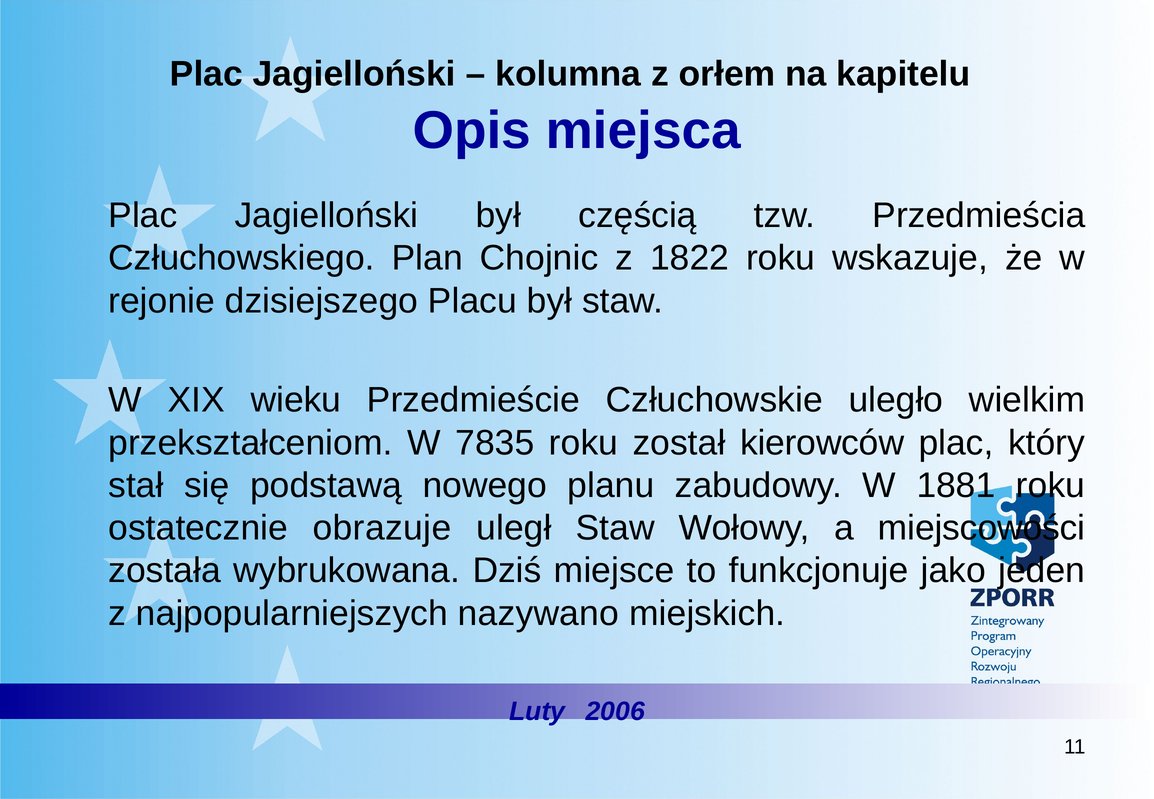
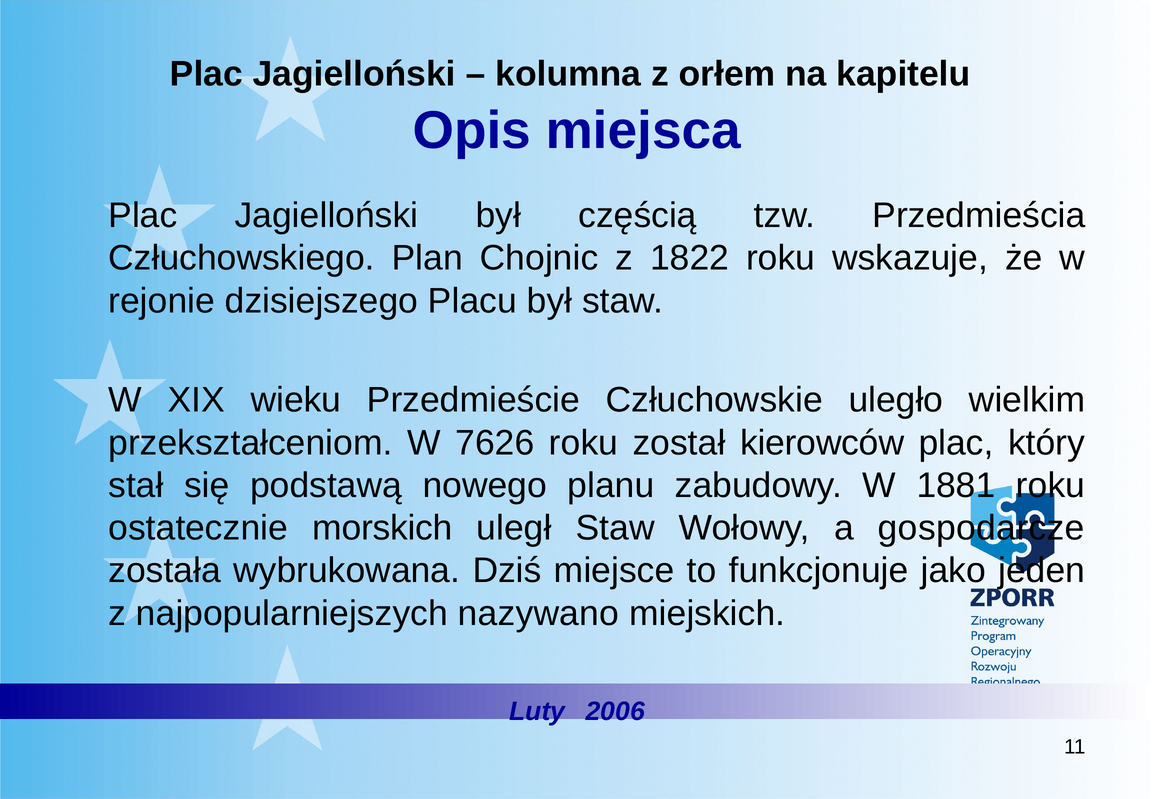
7835: 7835 -> 7626 (495, 443)
obrazuje: obrazuje -> morskich (382, 528)
miejscowości: miejscowości -> gospodarcze (981, 528)
